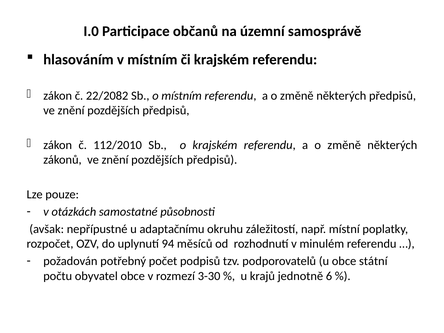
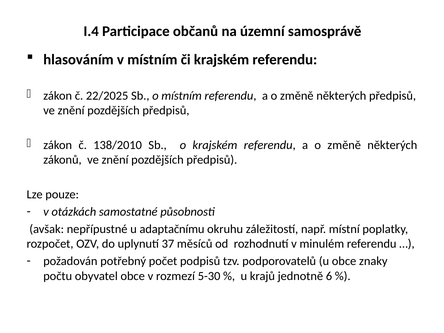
I.0: I.0 -> I.4 (91, 31)
22/2082: 22/2082 -> 22/2025 (107, 96)
112/2010: 112/2010 -> 138/2010 (118, 145)
94: 94 -> 37 (168, 244)
státní: státní -> znaky (373, 261)
3-30: 3-30 -> 5-30 (209, 276)
